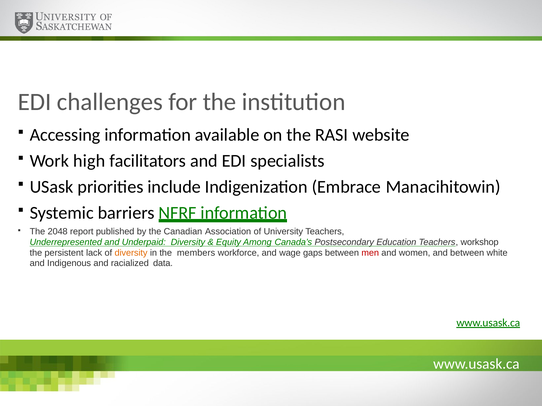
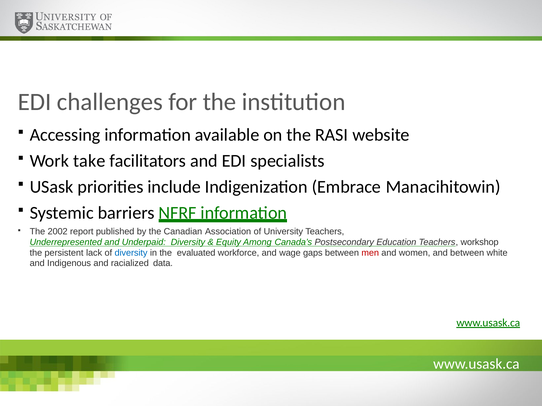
high: high -> take (89, 161)
2048: 2048 -> 2002 (58, 232)
diversity colour: orange -> blue (131, 253)
members: members -> evaluated (196, 253)
